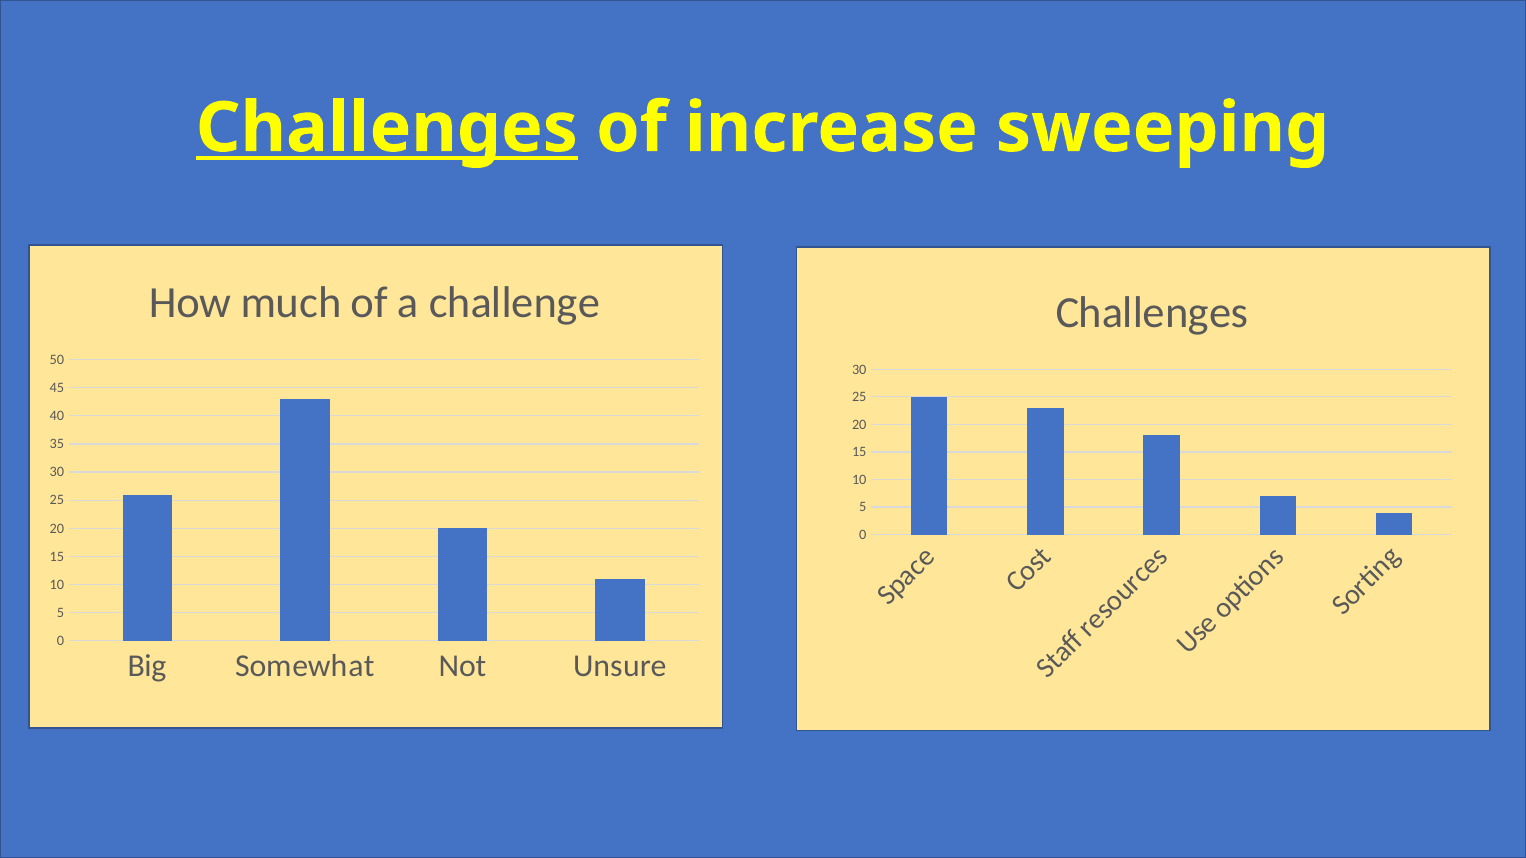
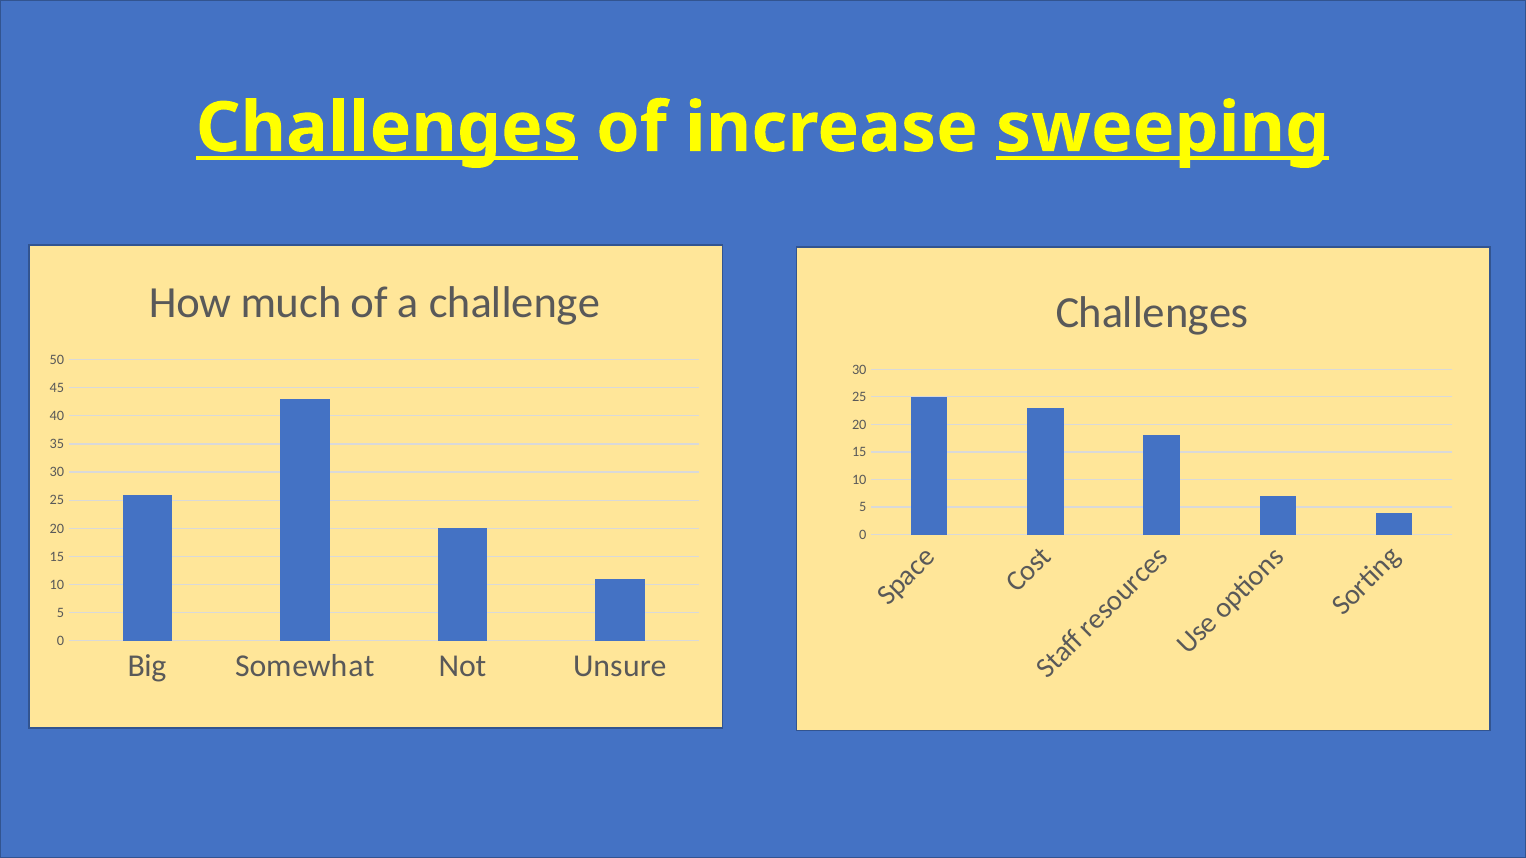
sweeping underline: none -> present (1163, 128)
